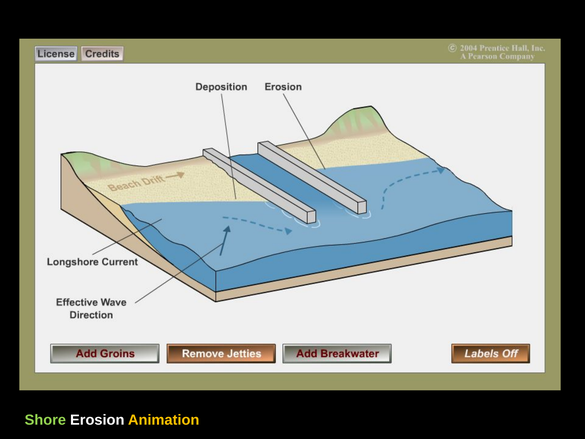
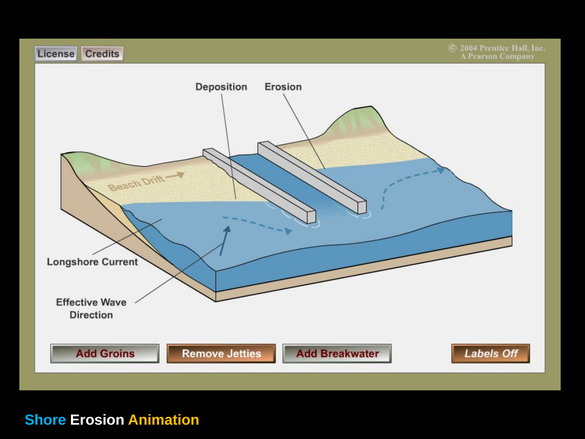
Shore colour: light green -> light blue (45, 420)
